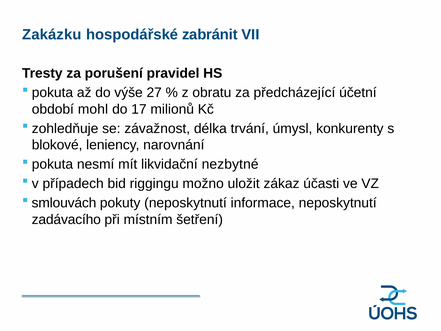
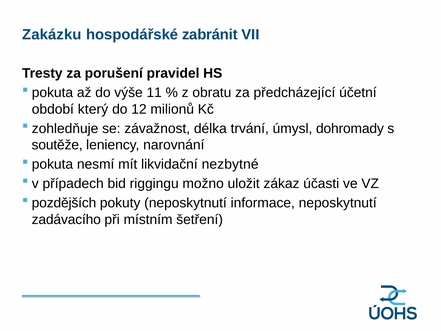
27: 27 -> 11 (154, 93)
mohl: mohl -> který (93, 109)
17: 17 -> 12 (139, 109)
konkurenty: konkurenty -> dohromady (350, 128)
blokové: blokové -> soutěže (57, 145)
smlouvách: smlouvách -> pozdějších (64, 203)
